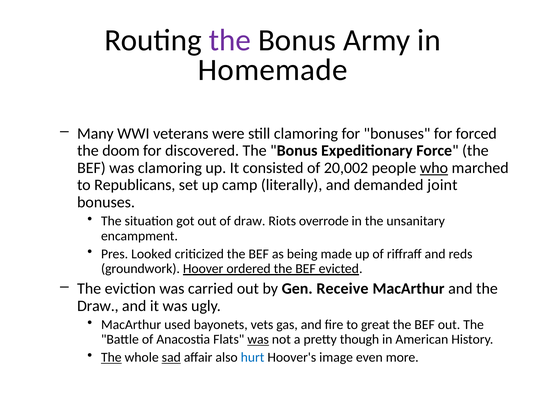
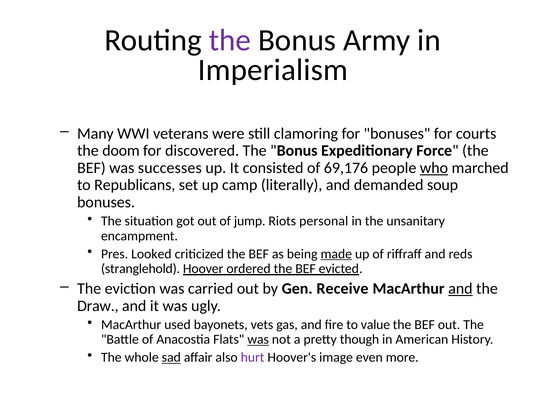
Homemade: Homemade -> Imperialism (273, 70)
forced: forced -> courts (476, 134)
was clamoring: clamoring -> successes (170, 168)
20,002: 20,002 -> 69,176 (346, 168)
joint: joint -> soup (443, 185)
of draw: draw -> jump (250, 221)
overrode: overrode -> personal (324, 221)
made underline: none -> present (336, 254)
groundwork: groundwork -> stranglehold (140, 269)
and underline: none -> present (460, 289)
great: great -> value (375, 325)
The underline: present -> none (111, 358)
hurt colour: blue -> purple (253, 358)
